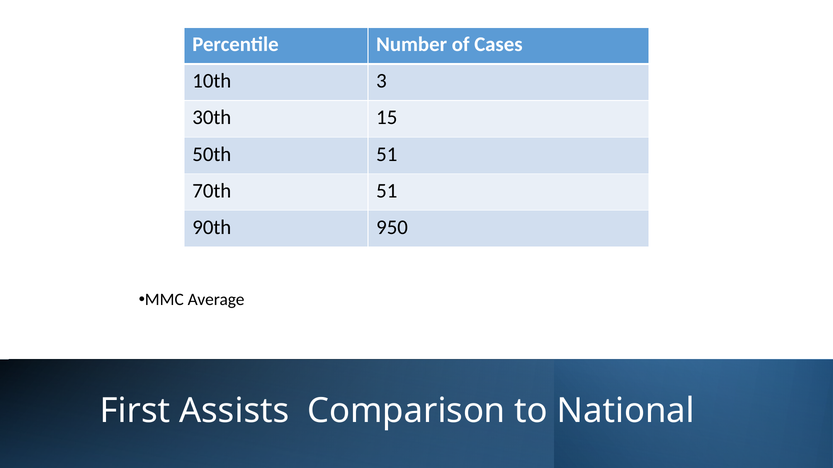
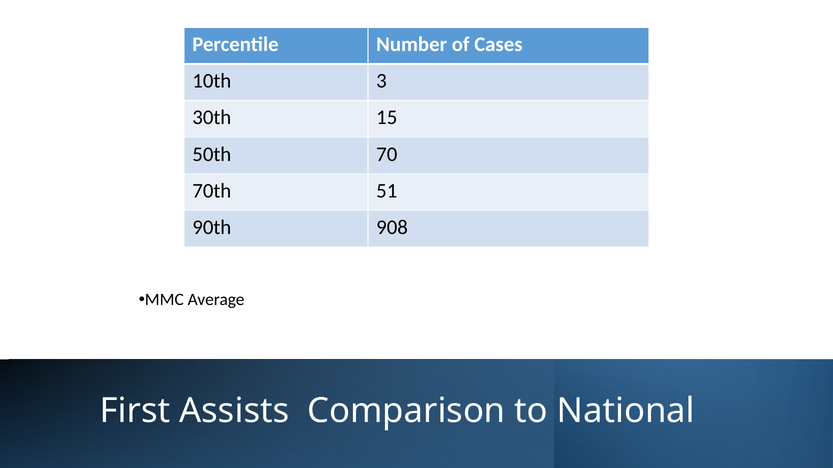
50th 51: 51 -> 70 (387, 154)
950: 950 -> 908 (392, 228)
